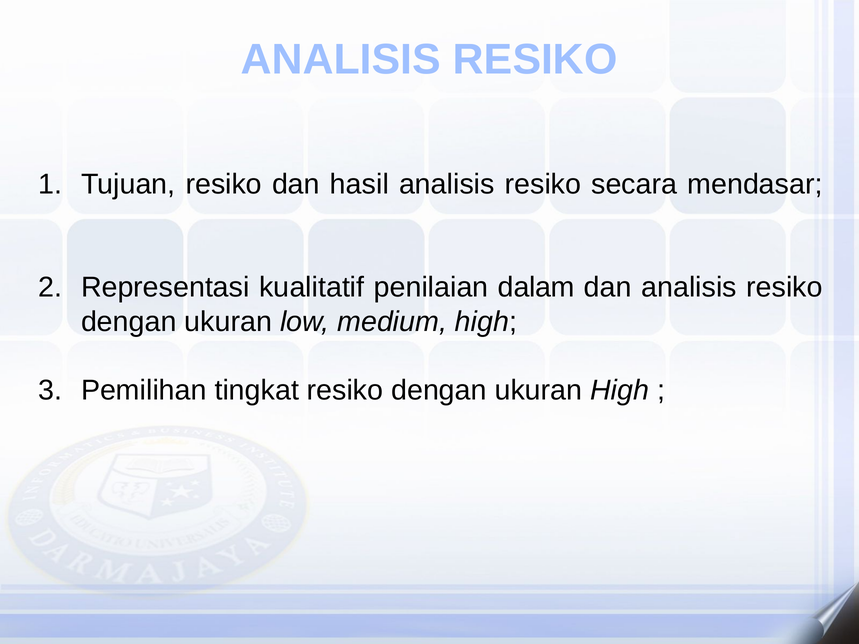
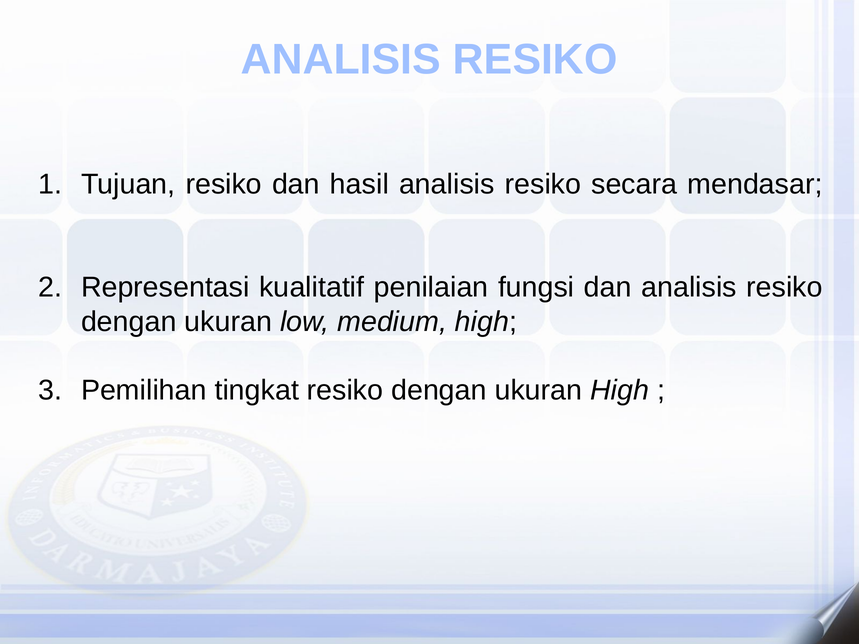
dalam: dalam -> fungsi (536, 288)
